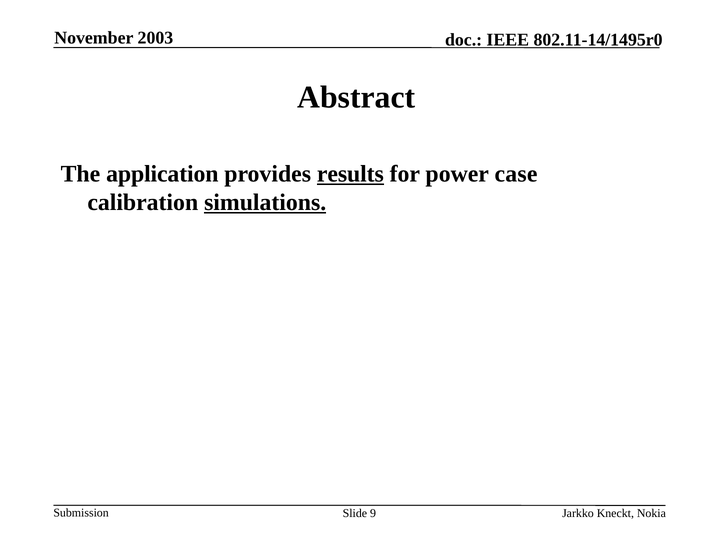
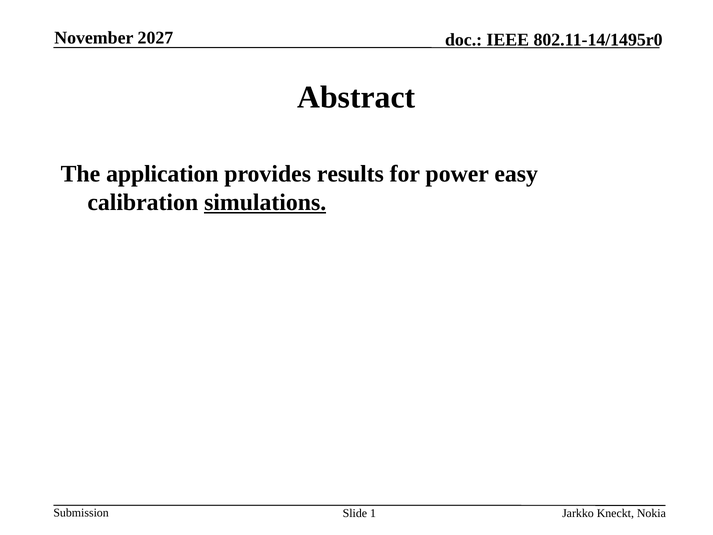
2003: 2003 -> 2027 (155, 38)
results underline: present -> none (350, 174)
case: case -> easy (516, 174)
9: 9 -> 1 (373, 513)
